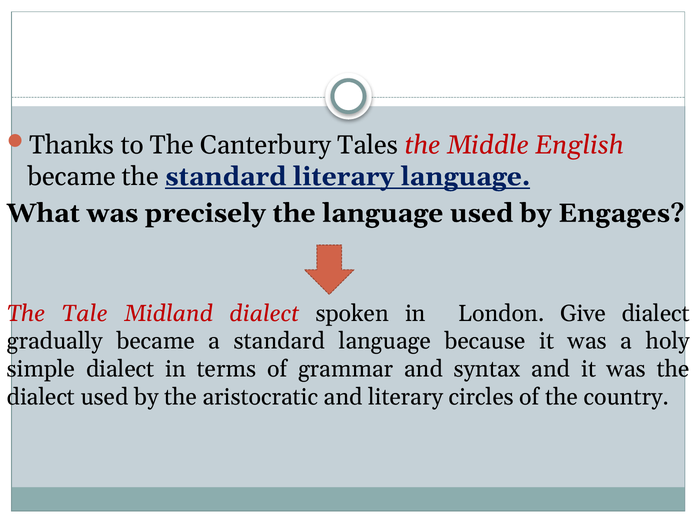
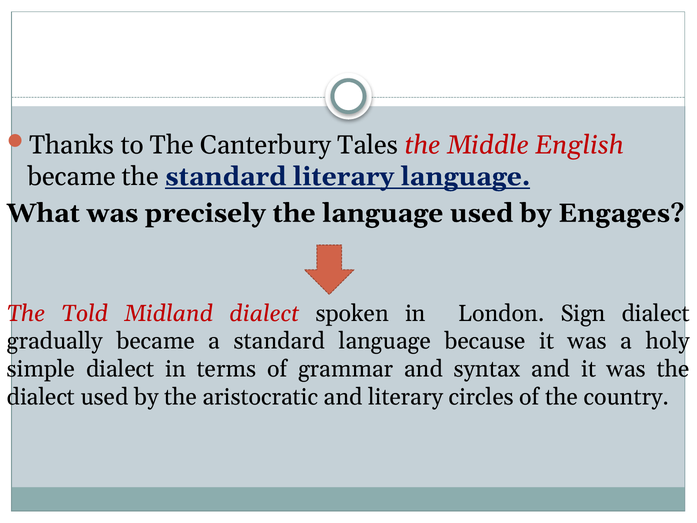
Tale: Tale -> Told (85, 313)
Give: Give -> Sign (583, 313)
